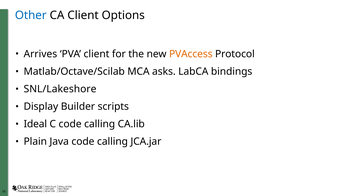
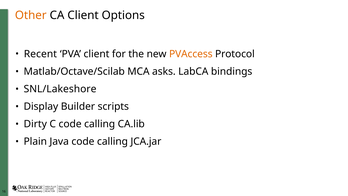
Other colour: blue -> orange (31, 15)
Arrives: Arrives -> Recent (40, 54)
Ideal: Ideal -> Dirty (35, 124)
